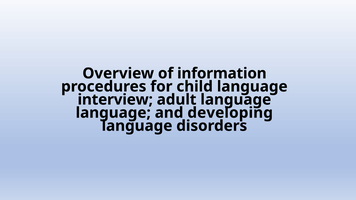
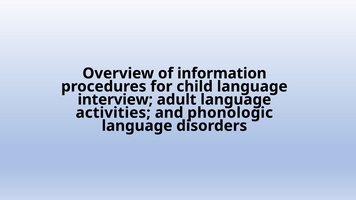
language: language -> activities (113, 113)
developing: developing -> phonologic (230, 113)
